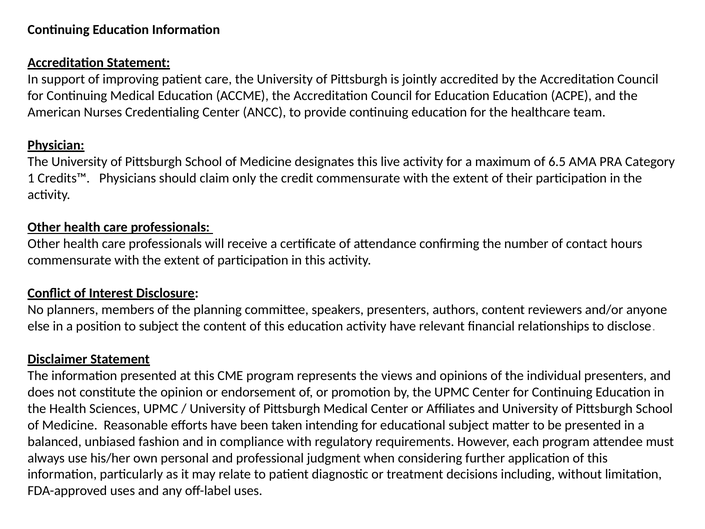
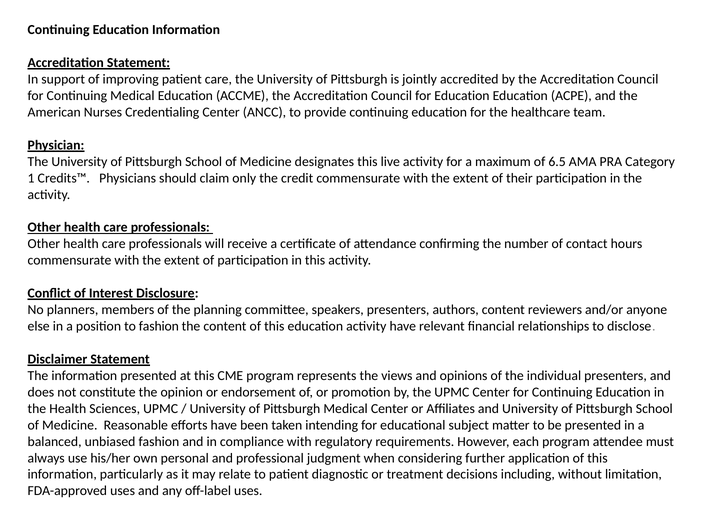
to subject: subject -> fashion (159, 326)
